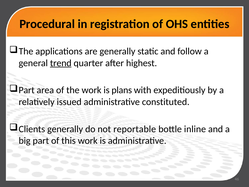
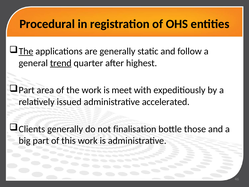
The underline: none -> present (26, 51)
plans: plans -> meet (122, 90)
constituted: constituted -> accelerated (166, 102)
reportable: reportable -> finalisation (135, 129)
inline: inline -> those (195, 129)
